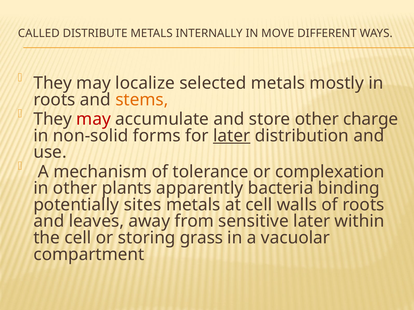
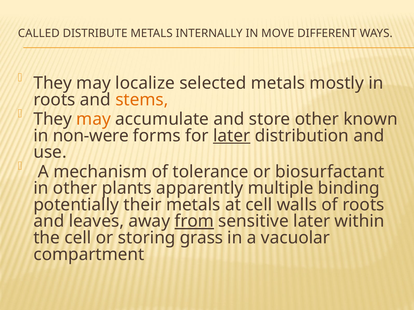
may colour: red -> orange (94, 119)
charge: charge -> known (371, 119)
non-solid: non-solid -> non-were (91, 136)
complexation: complexation -> biosurfactant (330, 172)
bacteria: bacteria -> multiple (281, 188)
sites: sites -> their (143, 205)
from underline: none -> present (194, 222)
